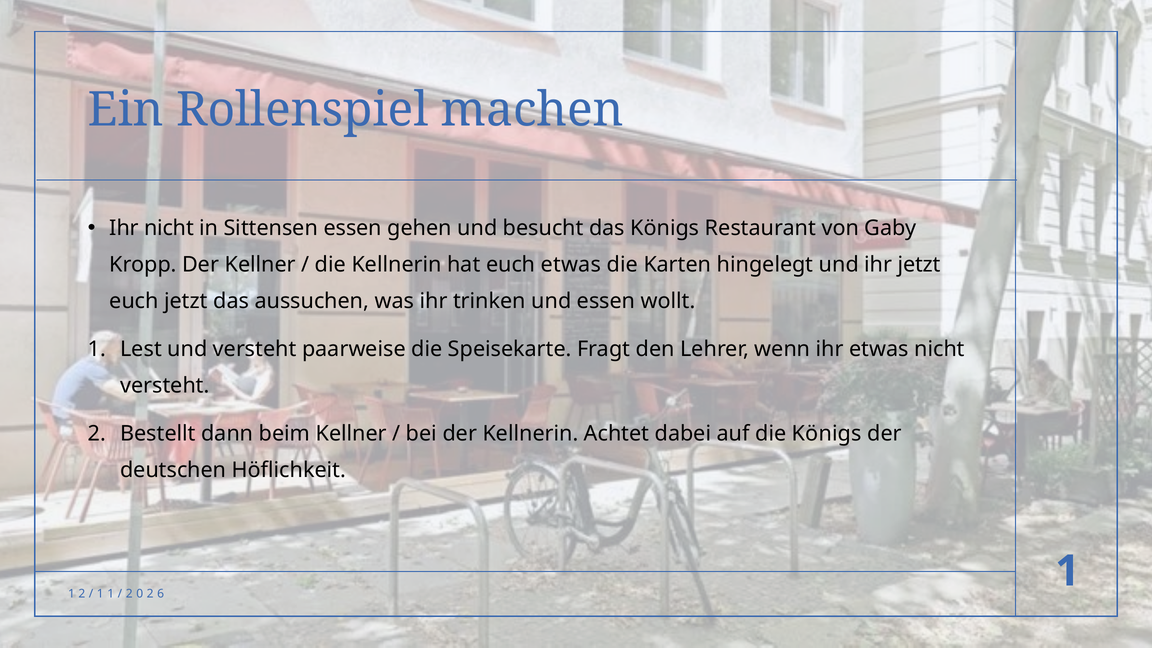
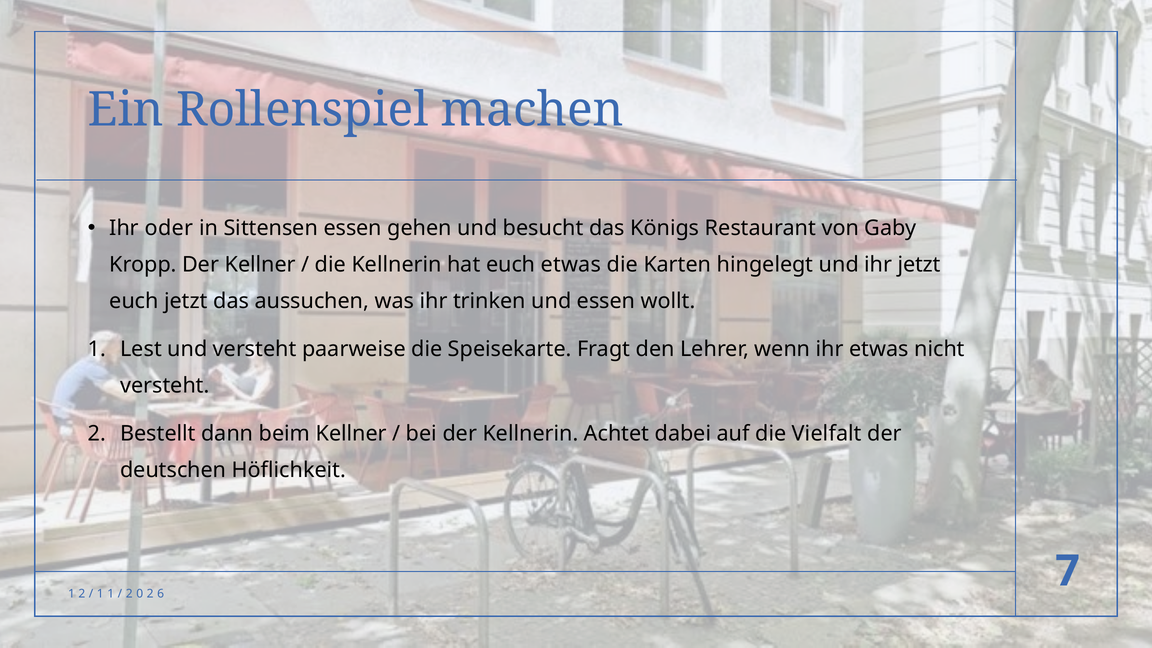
Ihr nicht: nicht -> oder (169, 228)
die Königs: Königs -> Vielfalt (827, 434)
1: 1 -> 7 (1068, 571)
